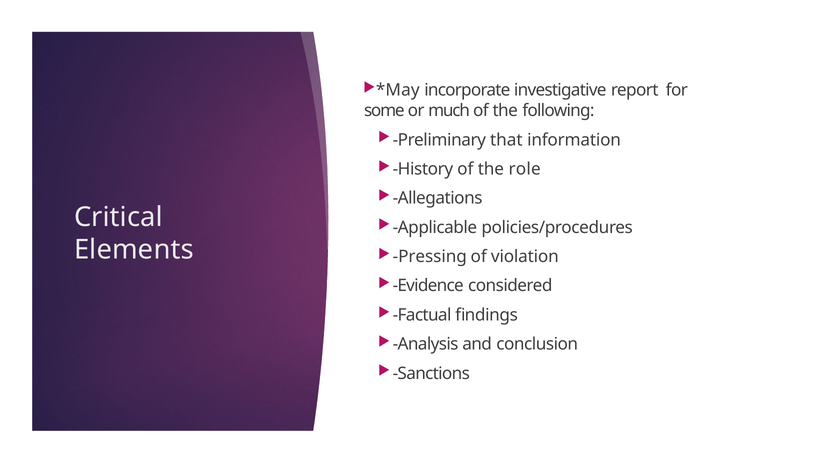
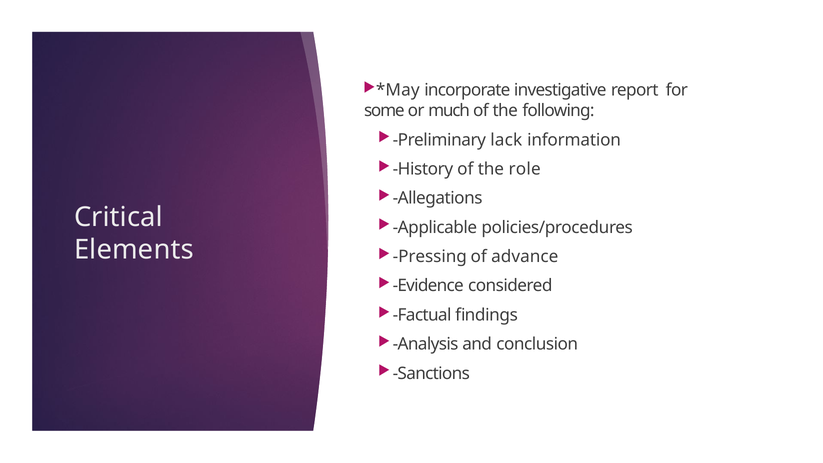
that: that -> lack (506, 140)
violation: violation -> advance (525, 257)
